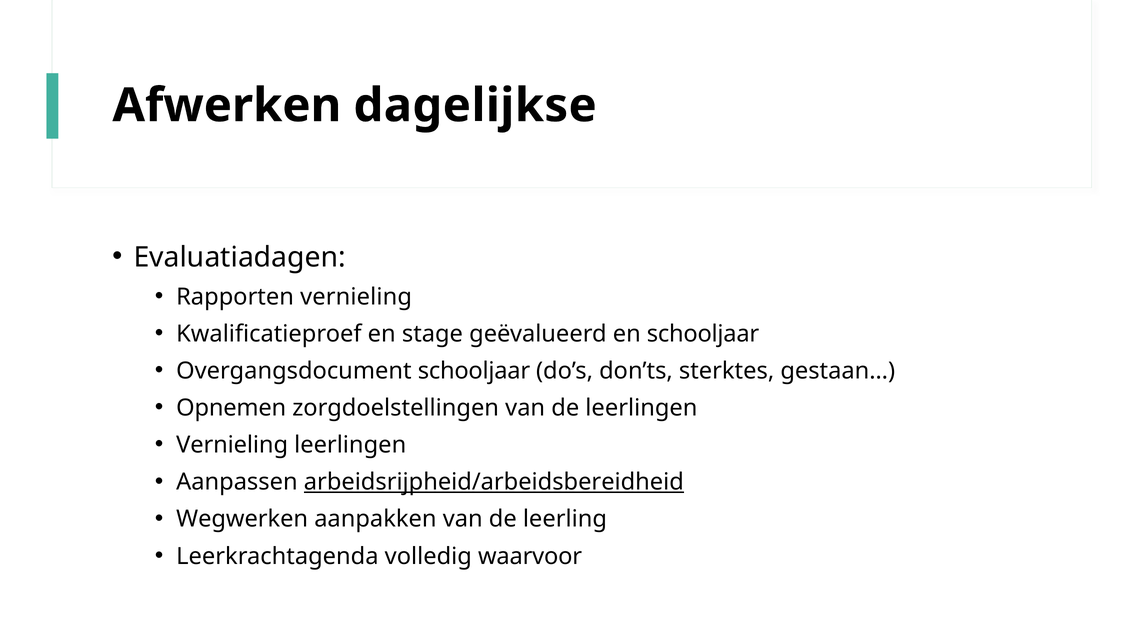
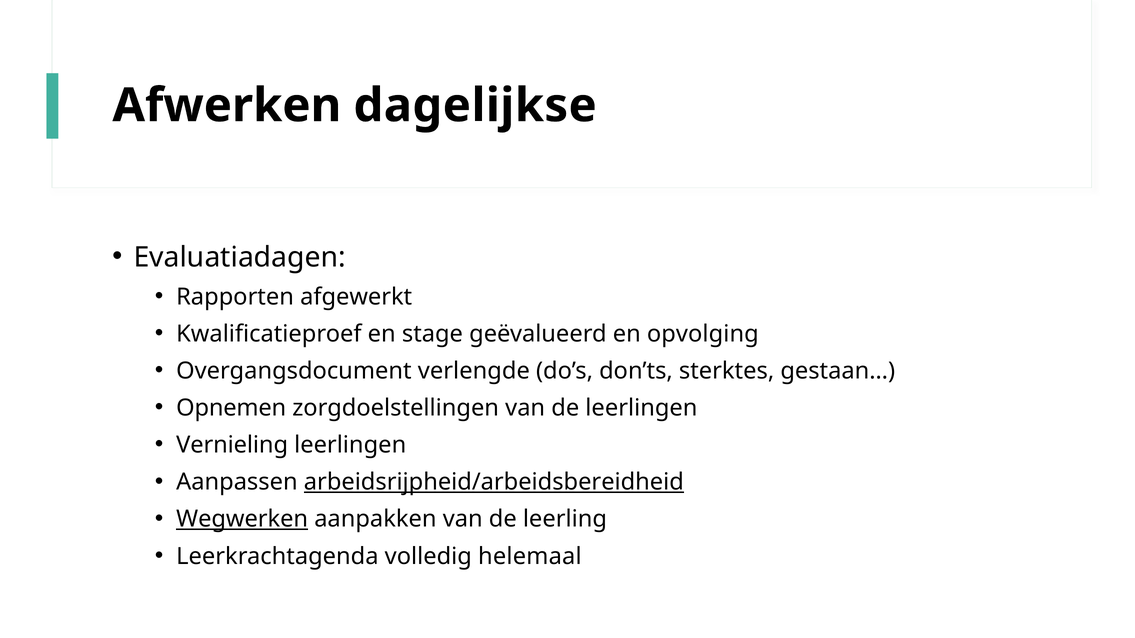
Rapporten vernieling: vernieling -> afgewerkt (356, 297)
en schooljaar: schooljaar -> opvolging (703, 334)
Overgangsdocument schooljaar: schooljaar -> verlengde (474, 371)
Wegwerken underline: none -> present (242, 520)
waarvoor: waarvoor -> helemaal (530, 557)
